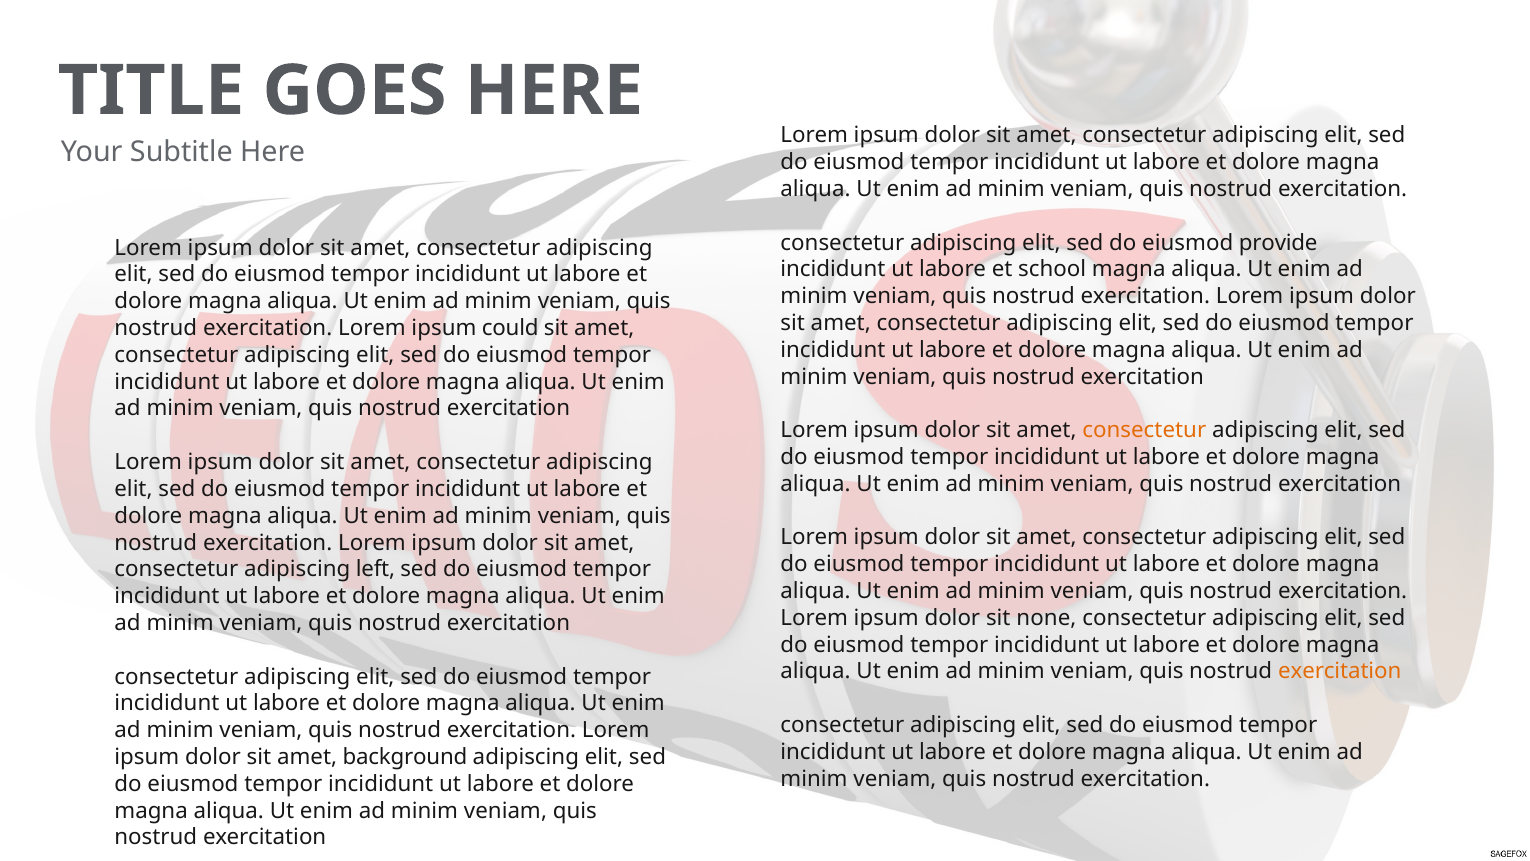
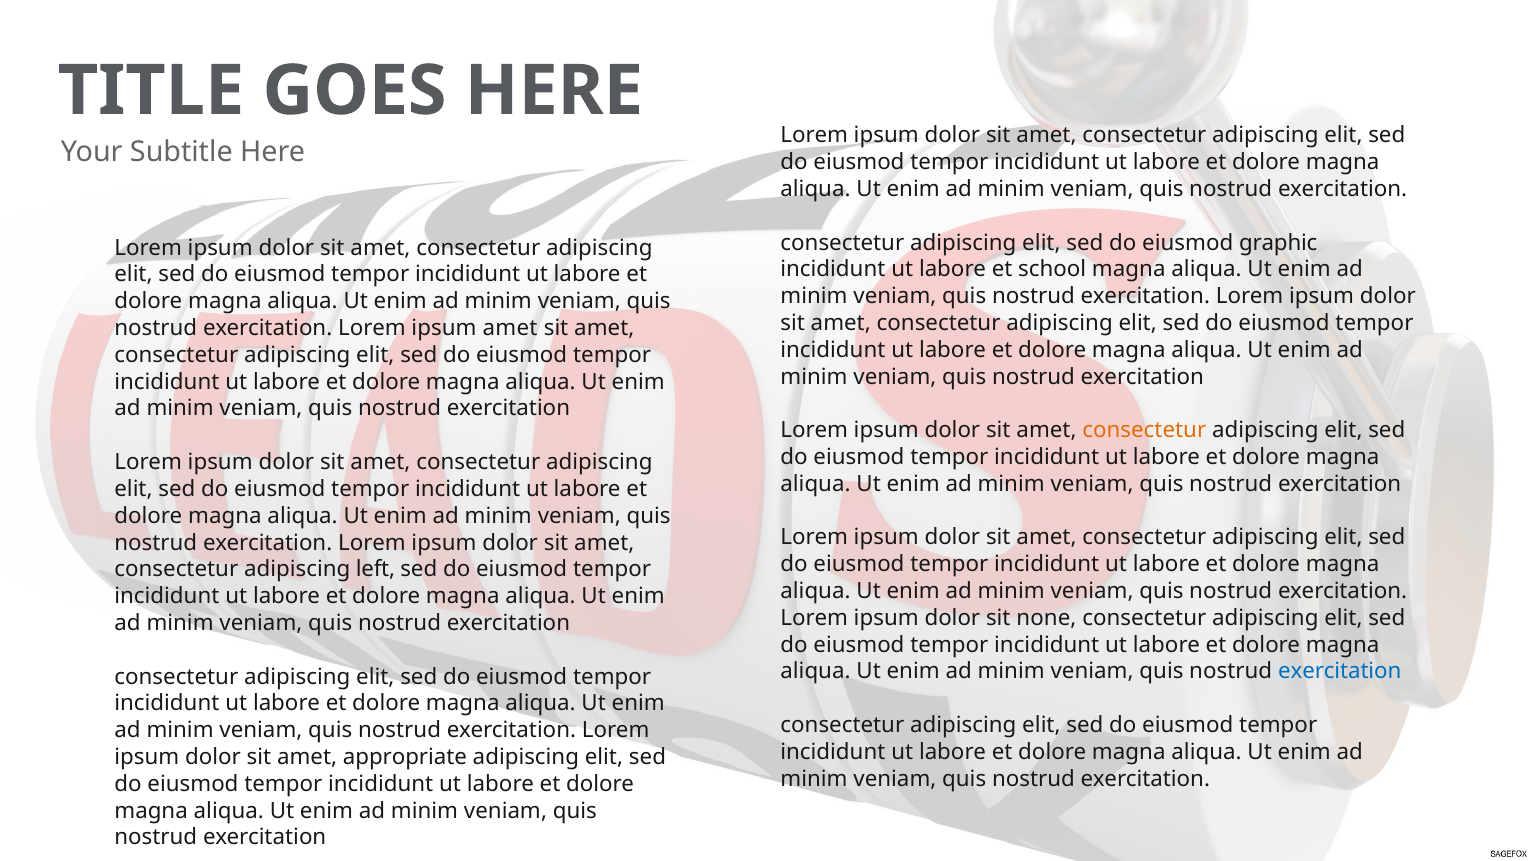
provide: provide -> graphic (1278, 243)
ipsum could: could -> amet (510, 328)
exercitation colour: orange -> blue (1340, 671)
background: background -> appropriate (405, 757)
